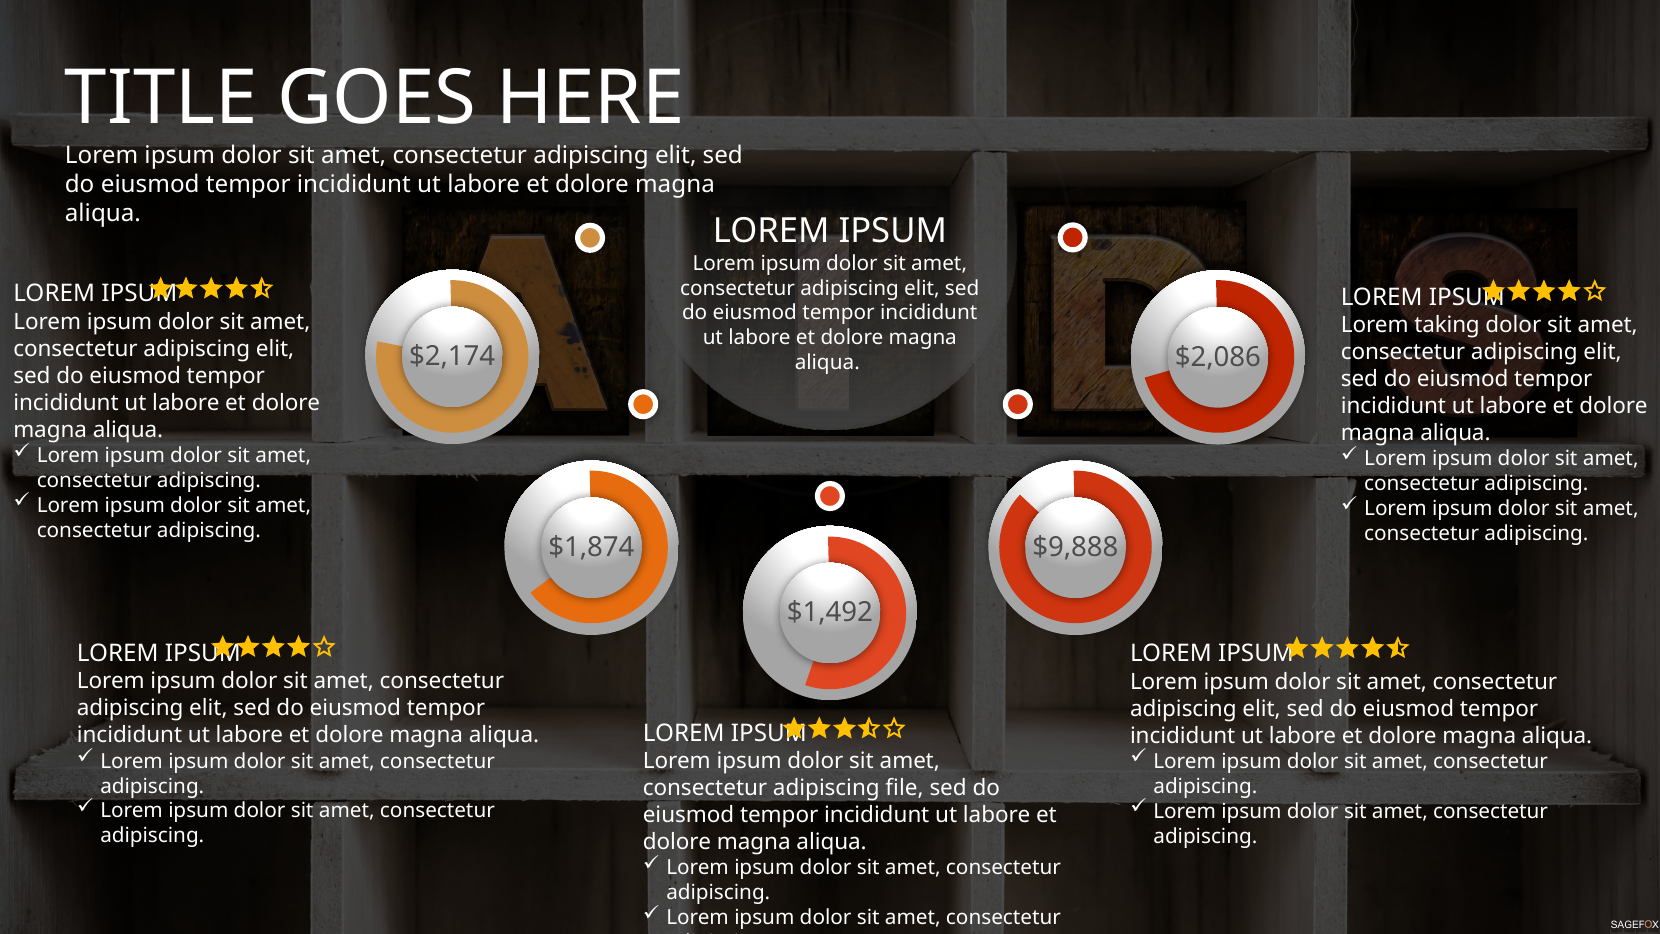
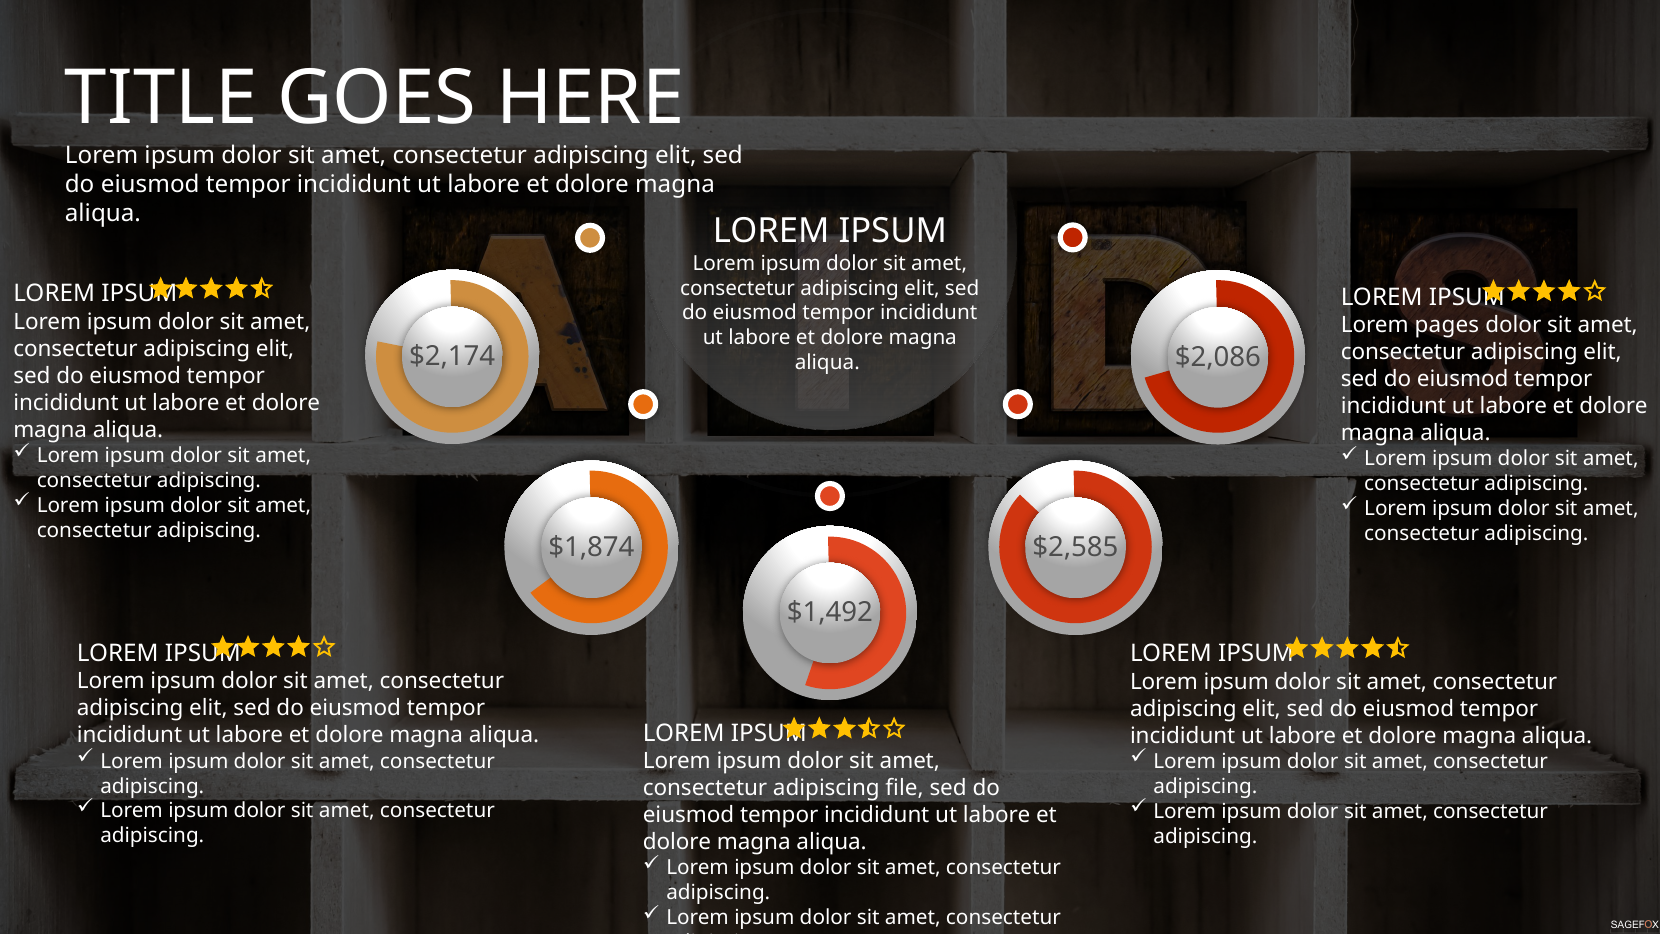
taking: taking -> pages (1447, 325)
$9,888: $9,888 -> $2,585 (1075, 548)
